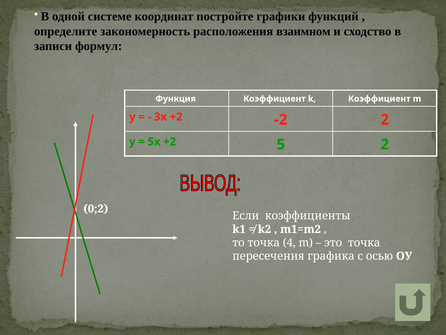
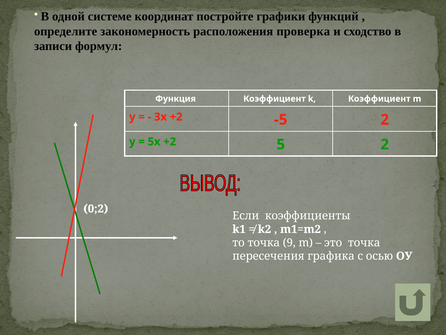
взаимном: взаимном -> проверка (303, 31)
-2: -2 -> -5 (281, 119)
4: 4 -> 9 (289, 242)
